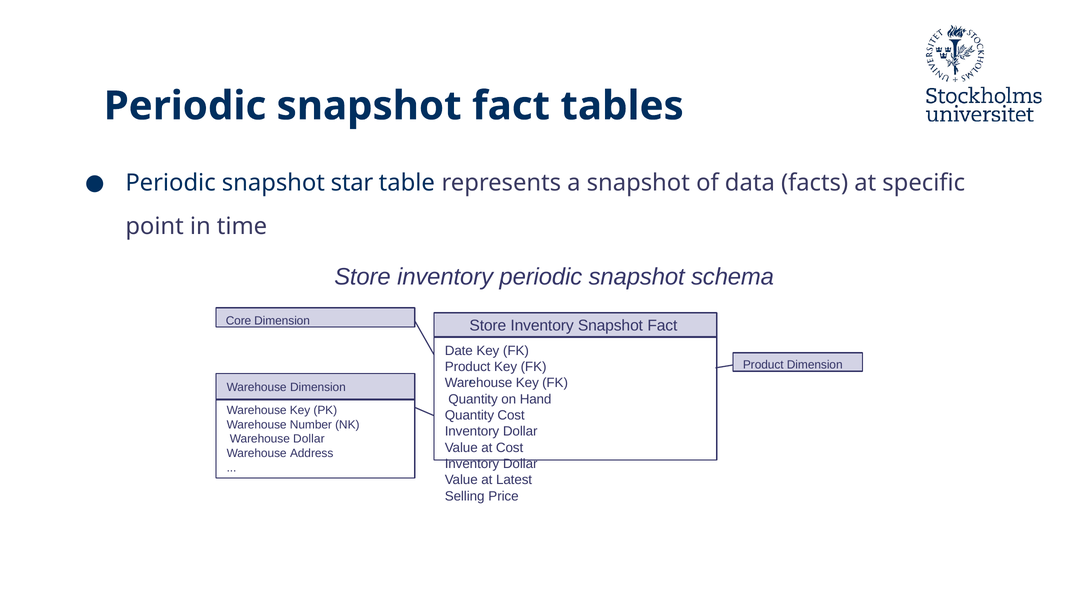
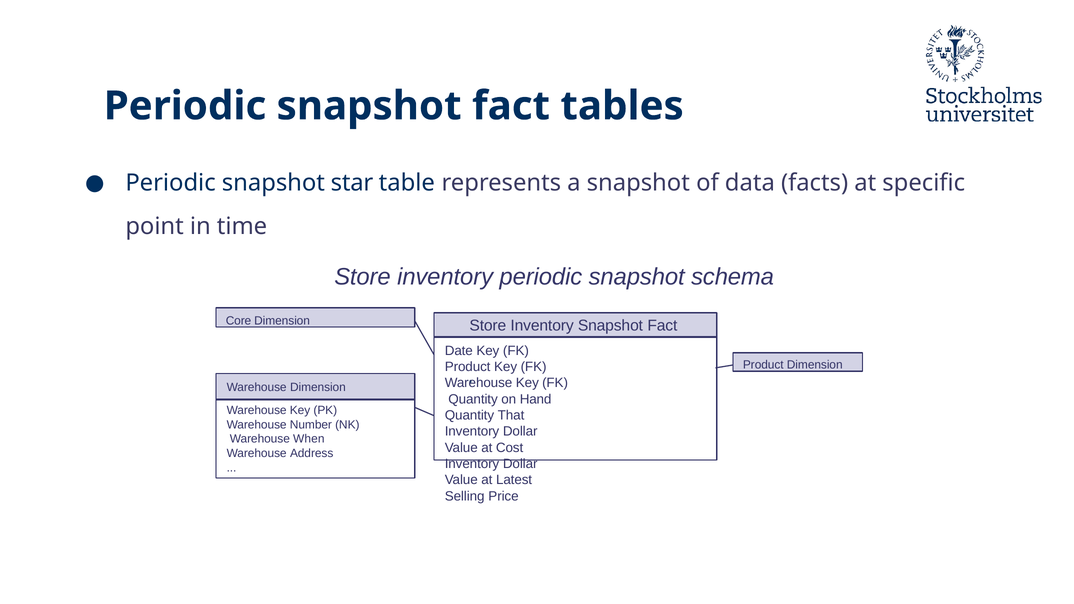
Quantity Cost: Cost -> That (511, 415)
Warehouse Dollar: Dollar -> When (309, 439)
